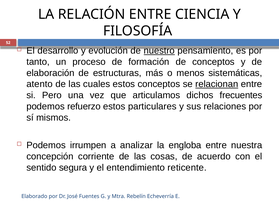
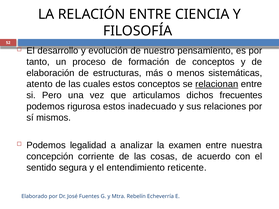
nuestro underline: present -> none (159, 51)
refuerzo: refuerzo -> rigurosa (84, 107)
particulares: particulares -> inadecuado (152, 107)
irrumpen: irrumpen -> legalidad (88, 145)
engloba: engloba -> examen (185, 145)
